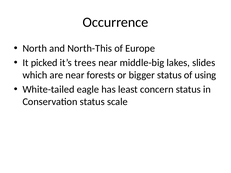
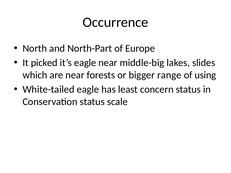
North-This: North-This -> North-Part (90, 48)
it’s trees: trees -> eagle (85, 63)
bigger status: status -> range (169, 75)
